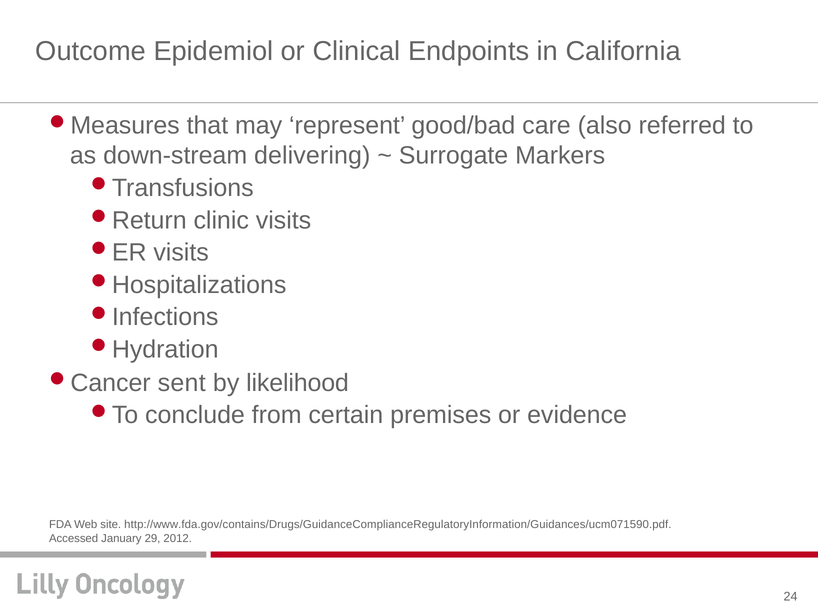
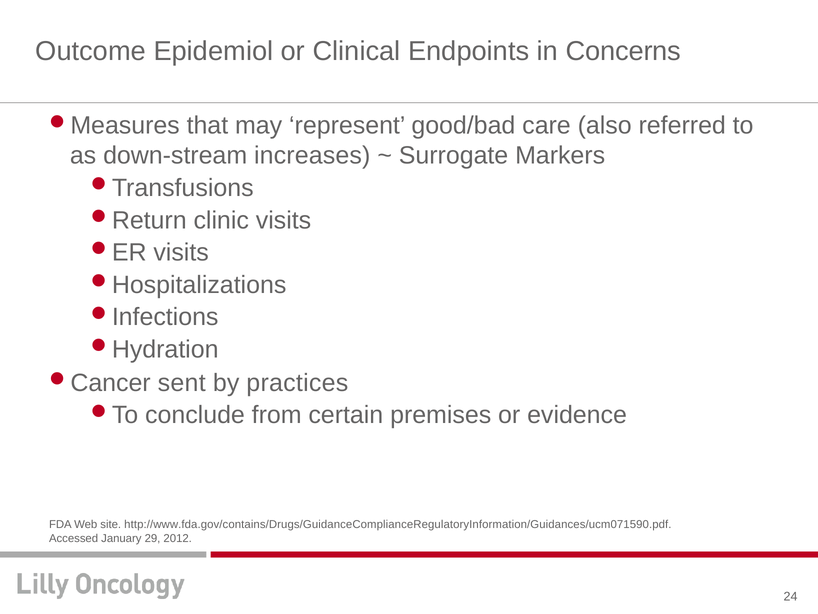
California: California -> Concerns (623, 51)
delivering: delivering -> increases (312, 156)
likelihood: likelihood -> practices (297, 383)
